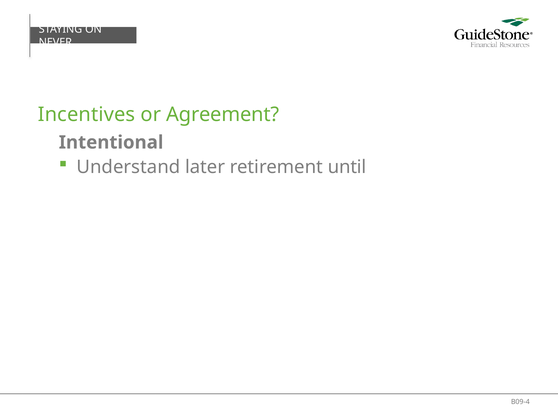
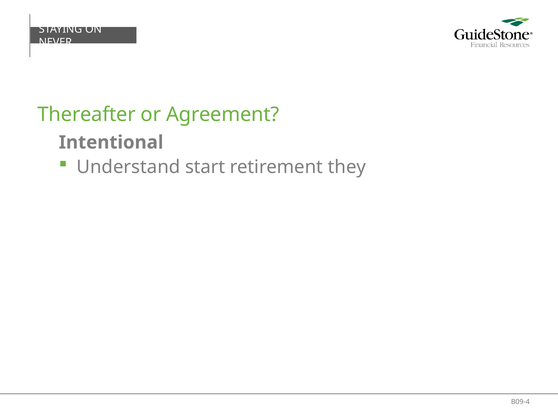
Incentives: Incentives -> Thereafter (87, 115)
later: later -> start (205, 167)
until: until -> they (347, 167)
